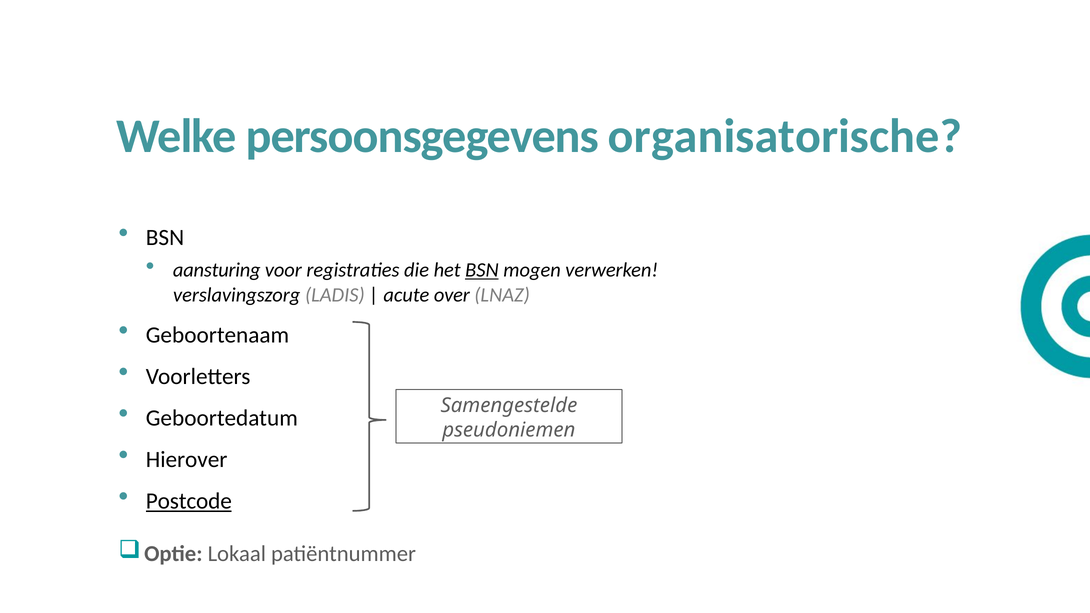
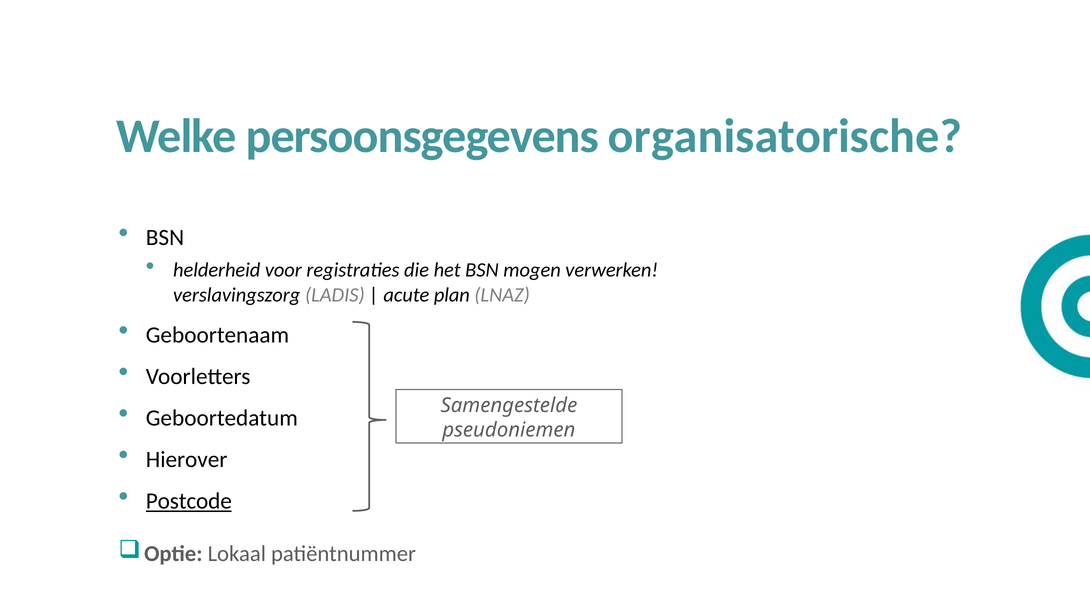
aansturing: aansturing -> helderheid (217, 270)
BSN underline: present -> none (482, 270)
over: over -> plan (452, 295)
